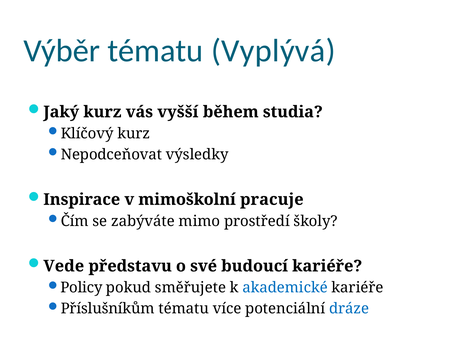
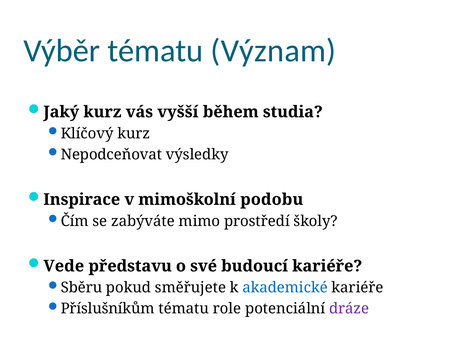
Vyplývá: Vyplývá -> Význam (273, 51)
pracuje: pracuje -> podobu (272, 200)
Policy: Policy -> Sběru (81, 288)
více: více -> role (227, 309)
dráze colour: blue -> purple (349, 309)
